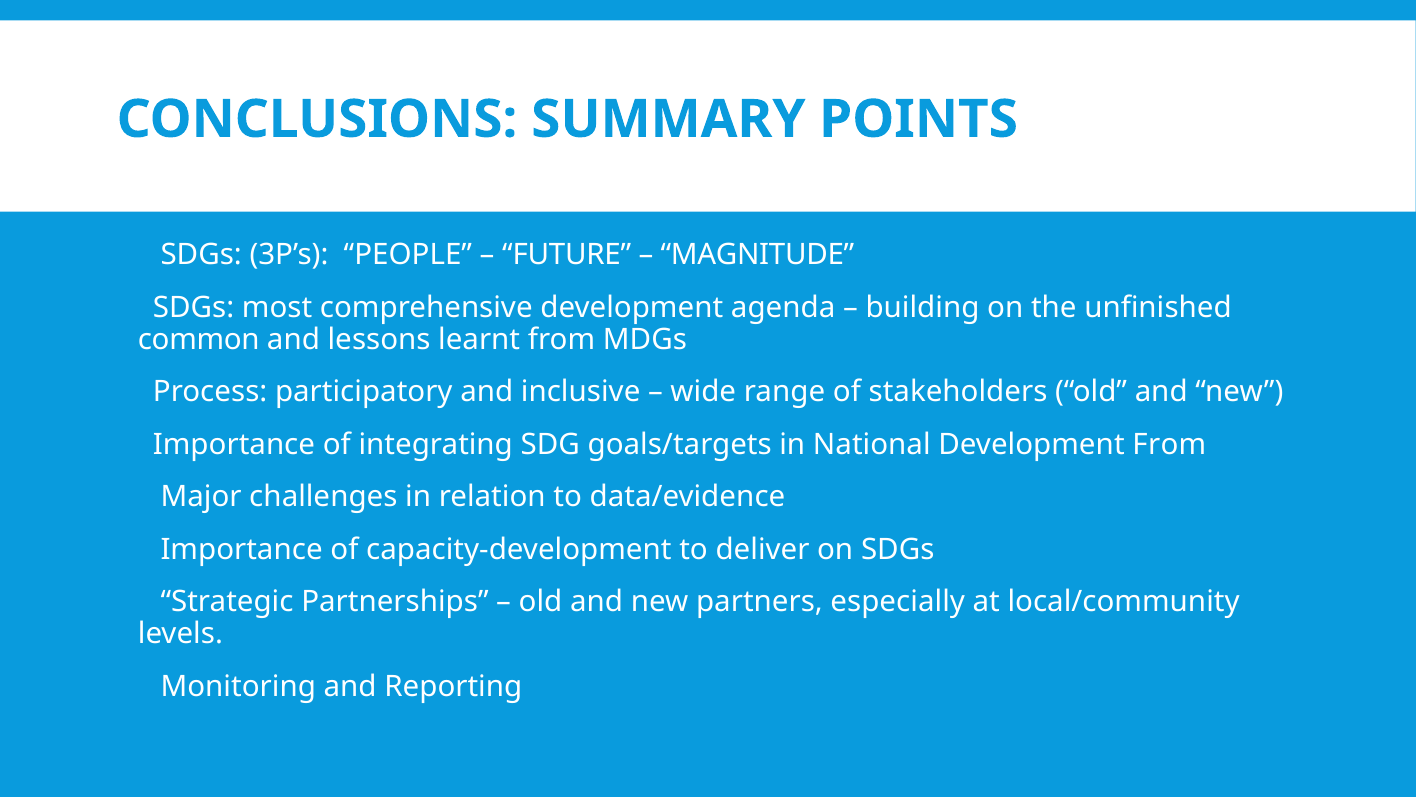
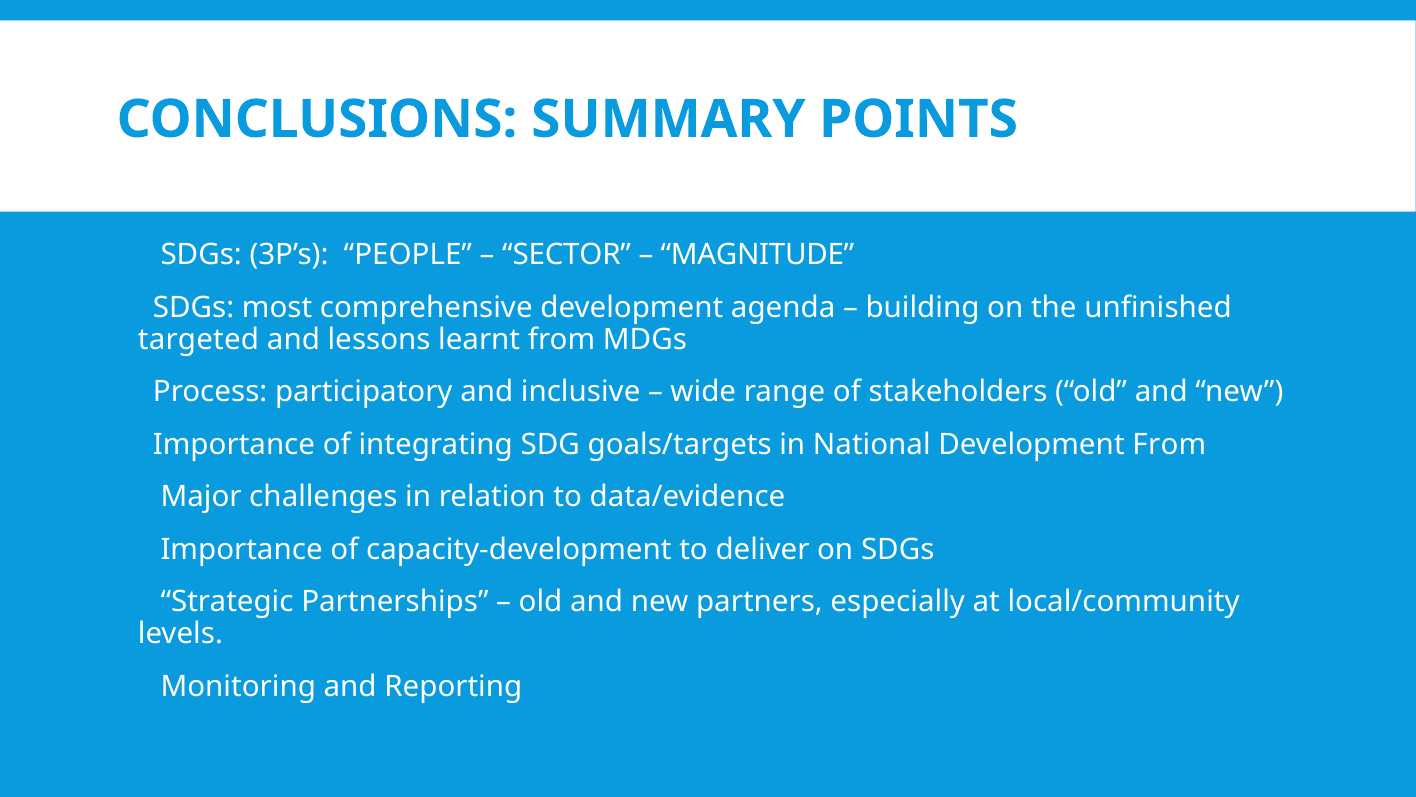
FUTURE: FUTURE -> SECTOR (567, 255)
common: common -> targeted (199, 339)
